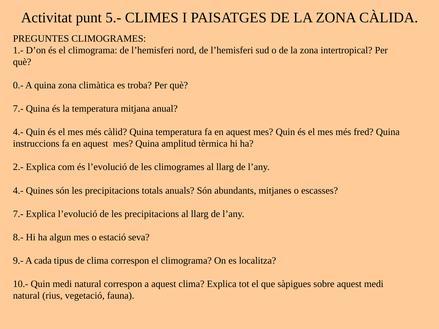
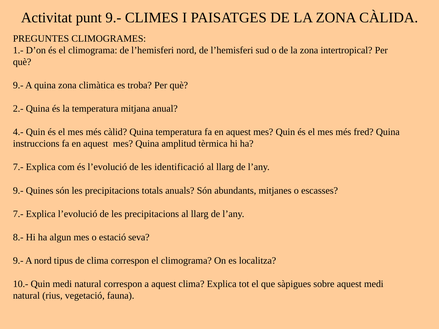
punt 5.-: 5.- -> 9.- (113, 18)
0.-: 0.- -> 9.- (18, 85)
7.-: 7.- -> 2.- (18, 109)
2.-: 2.- -> 7.- (18, 167)
les climogrames: climogrames -> identificació (179, 167)
4.-: 4.- -> 9.- (18, 191)
A cada: cada -> nord (43, 261)
